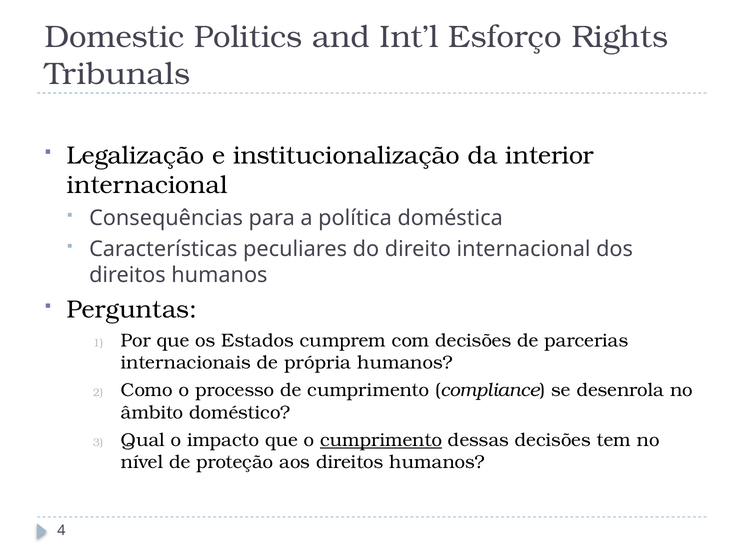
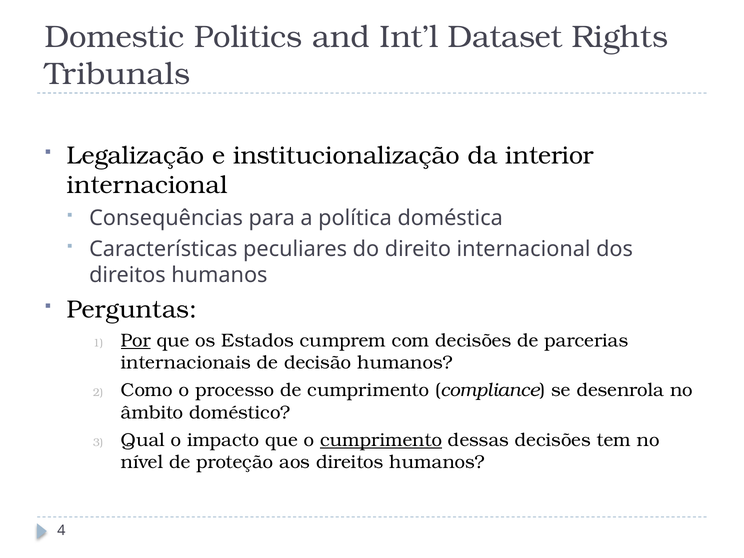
Esforço: Esforço -> Dataset (505, 37)
Por underline: none -> present (136, 340)
própria: própria -> decisão (318, 363)
